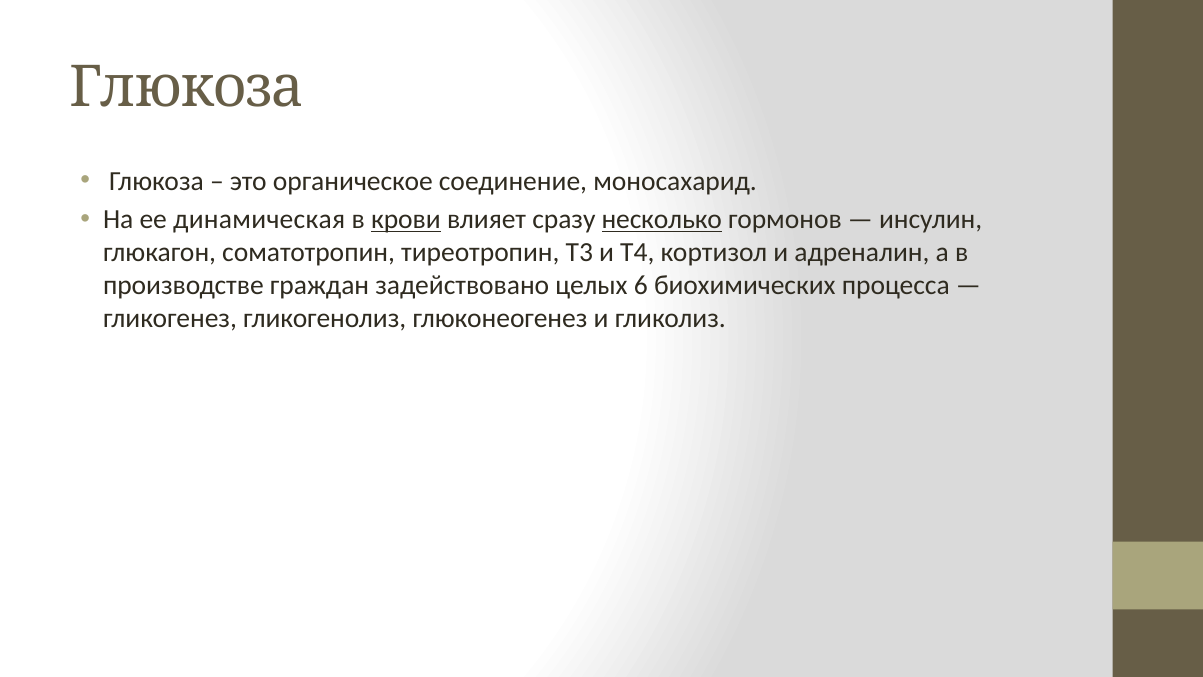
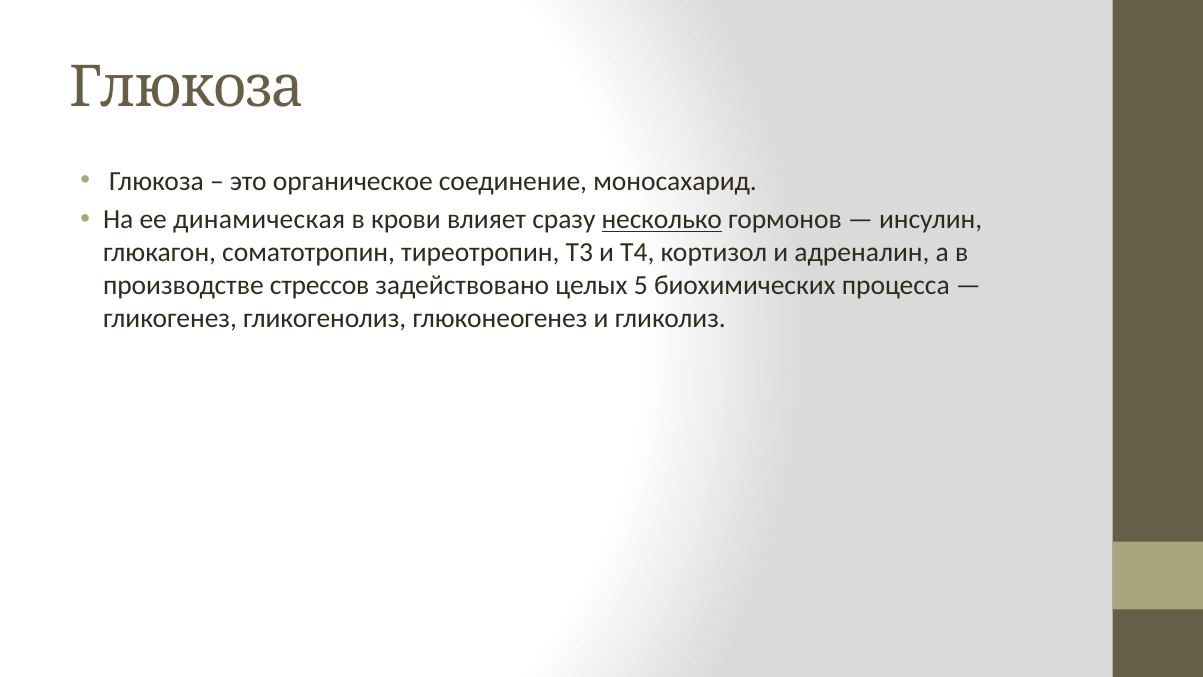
крови underline: present -> none (406, 219)
граждан: граждан -> стрессов (320, 286)
6: 6 -> 5 (641, 286)
